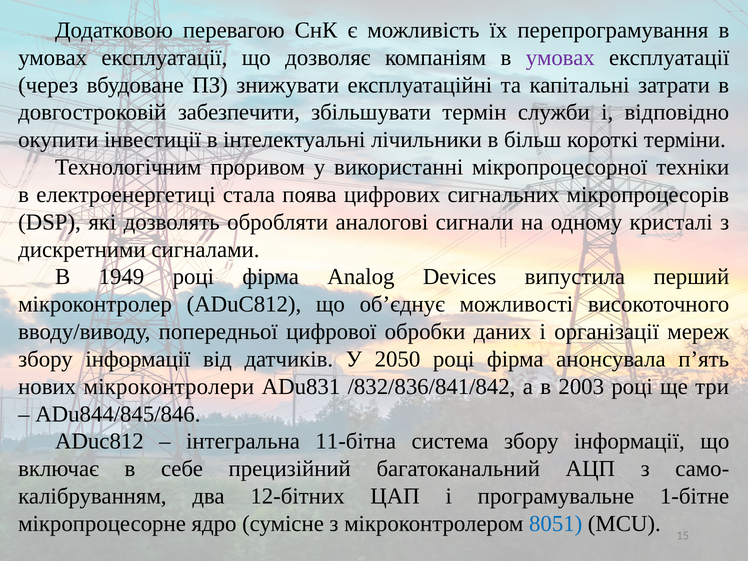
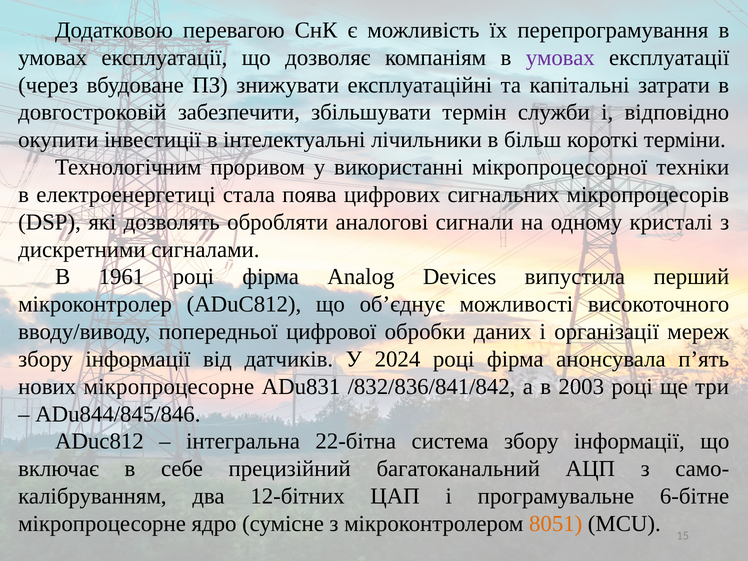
1949: 1949 -> 1961 (121, 277)
2050: 2050 -> 2024 (398, 359)
нових мікроконтролери: мікроконтролери -> мікропроцесорне (169, 387)
11-бітна: 11-бітна -> 22-бітна (356, 441)
1-бітне: 1-бітне -> 6-бітне (695, 496)
8051 colour: blue -> orange (556, 524)
